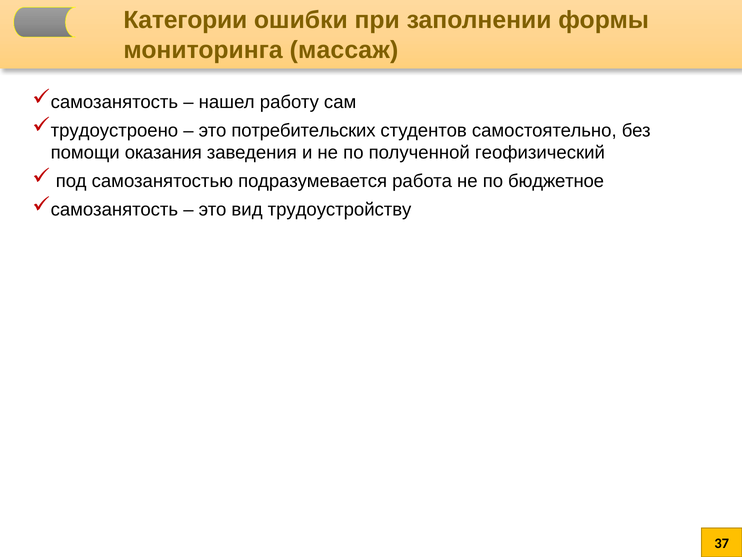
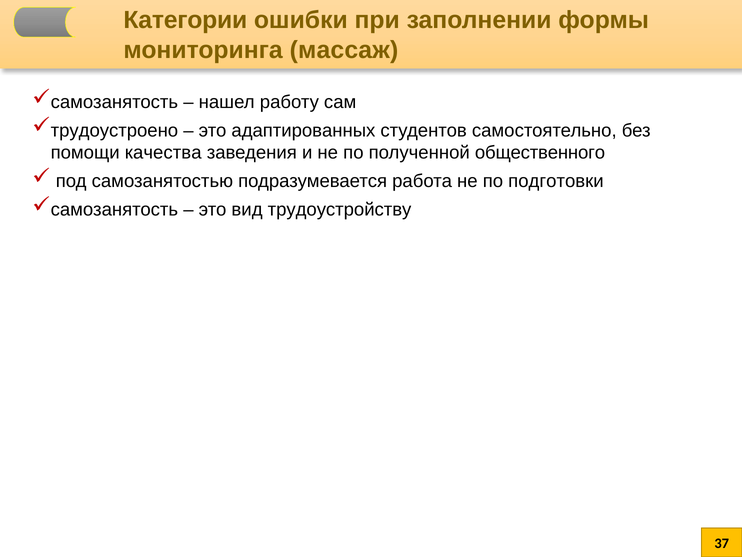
потребительских: потребительских -> адаптированных (303, 130)
оказания: оказания -> качества (163, 153)
геофизический: геофизический -> общественного (540, 153)
бюджетное: бюджетное -> подготовки (556, 181)
